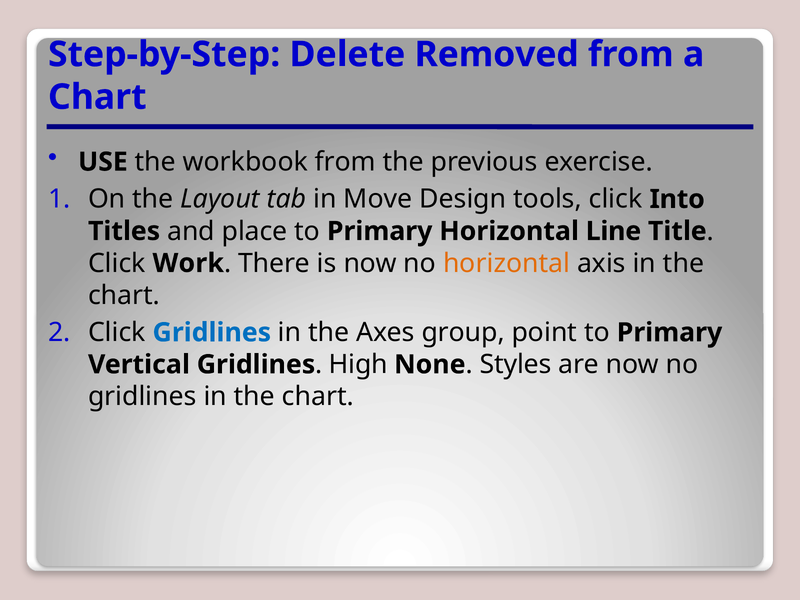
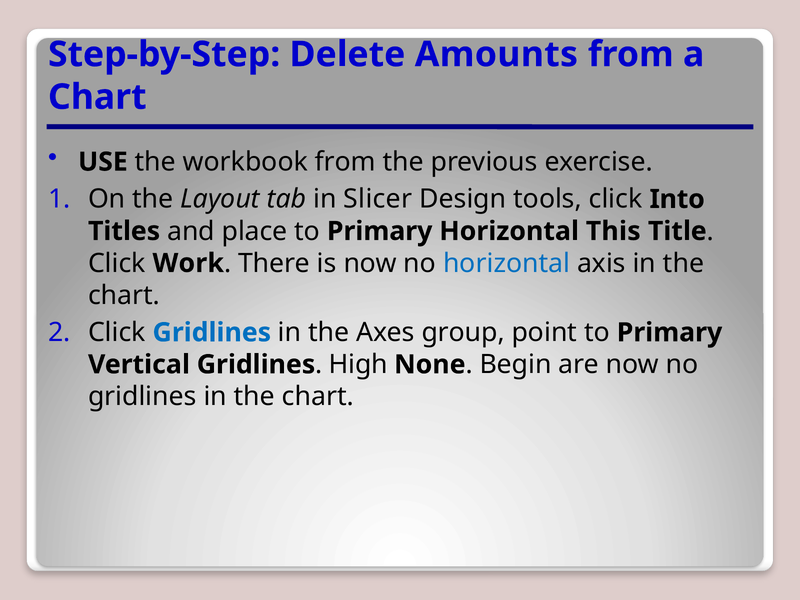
Removed: Removed -> Amounts (496, 54)
Move: Move -> Slicer (378, 199)
Line: Line -> This (613, 231)
horizontal colour: orange -> blue (507, 263)
Styles: Styles -> Begin (516, 365)
